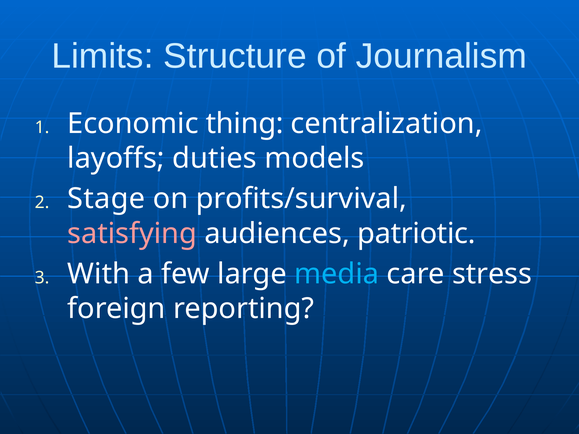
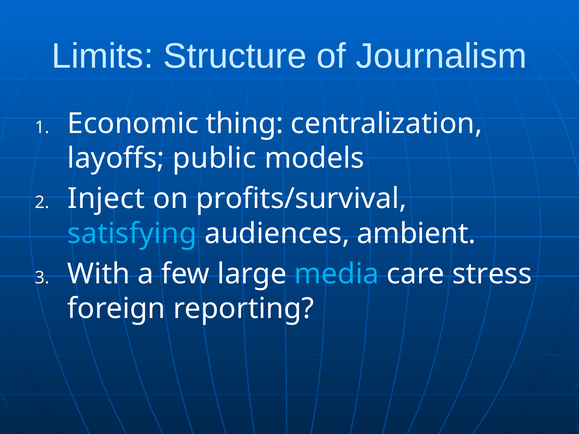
duties: duties -> public (214, 158)
Stage: Stage -> Inject (106, 199)
satisfying colour: pink -> light blue (132, 234)
patriotic: patriotic -> ambient (416, 234)
